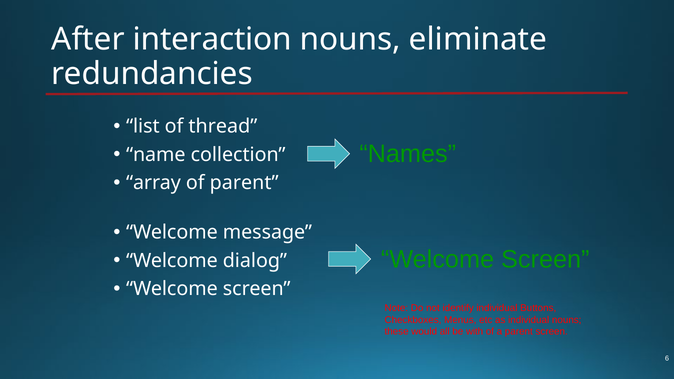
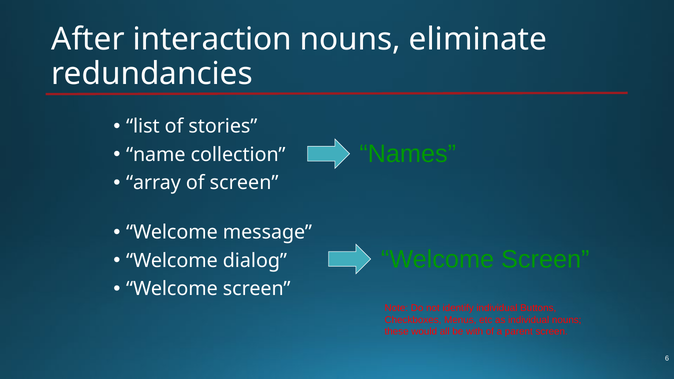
thread: thread -> stories (223, 126)
of parent: parent -> screen (244, 183)
